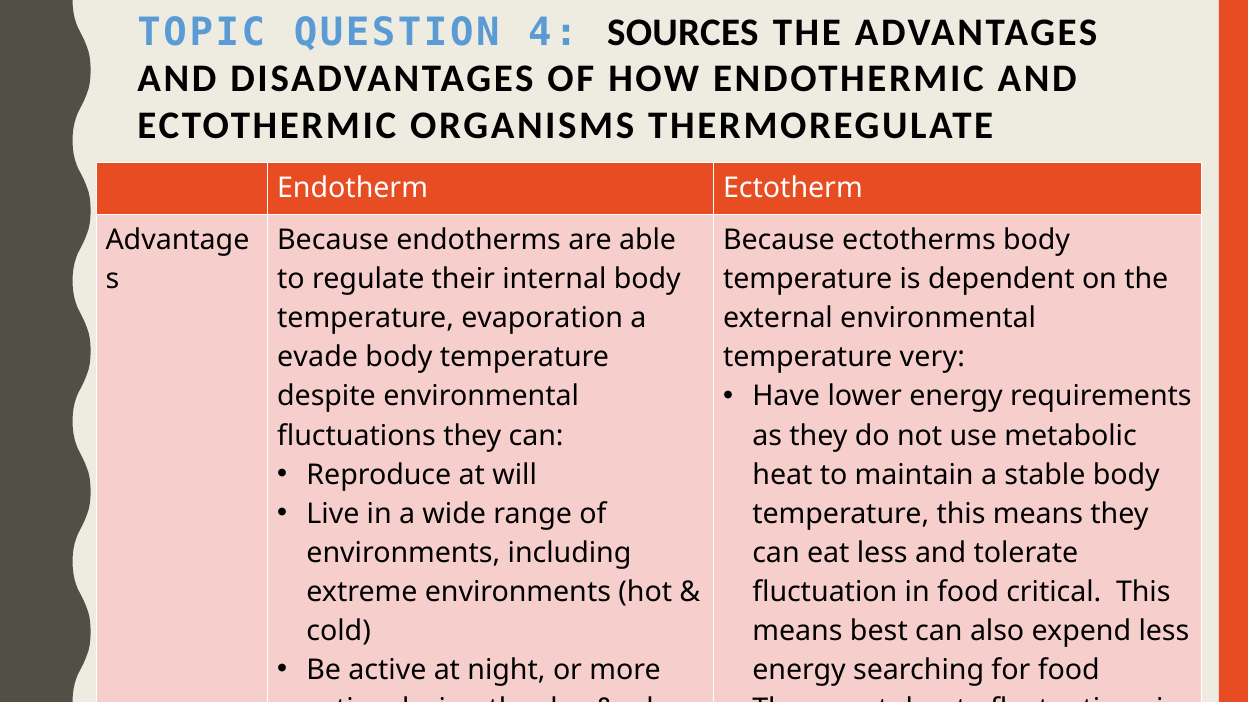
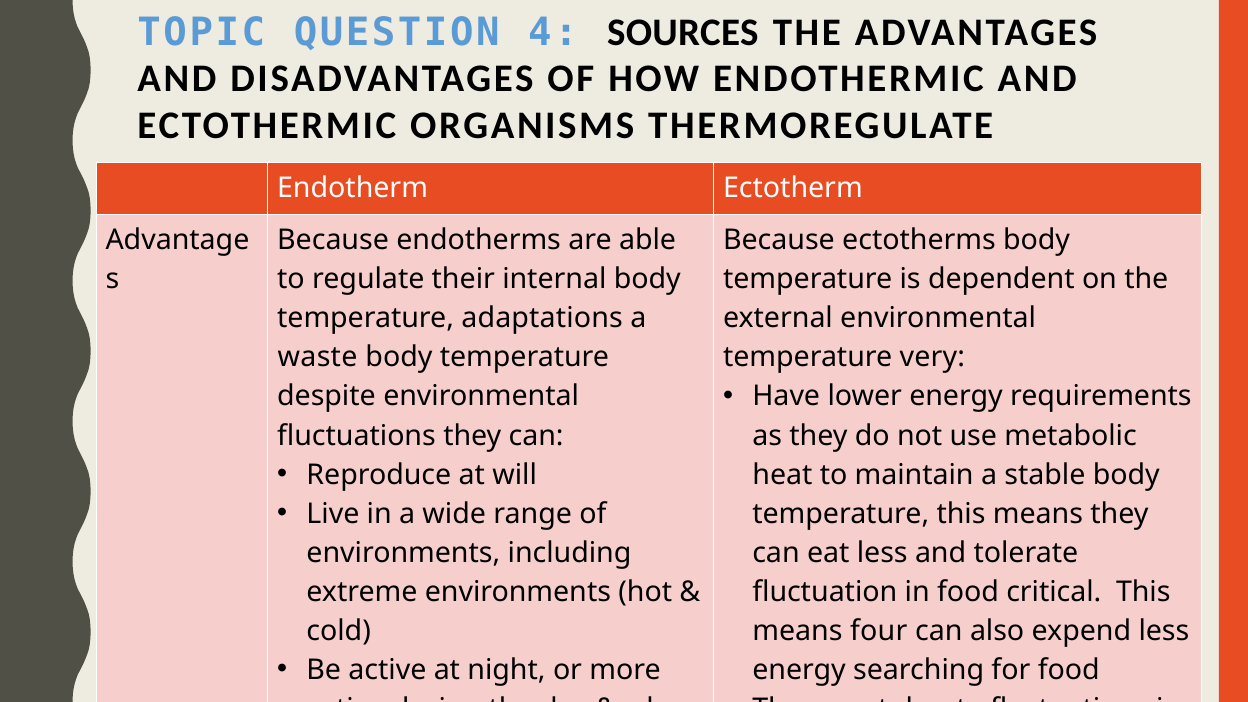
evaporation: evaporation -> adaptations (542, 318)
evade: evade -> waste (318, 358)
best: best -> four (879, 631)
